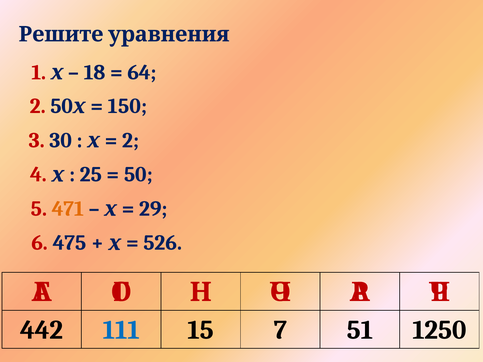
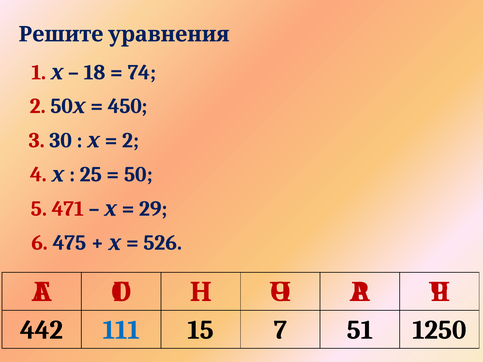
64: 64 -> 74 (142, 72)
150: 150 -> 450 (128, 106)
471 colour: orange -> red (68, 209)
